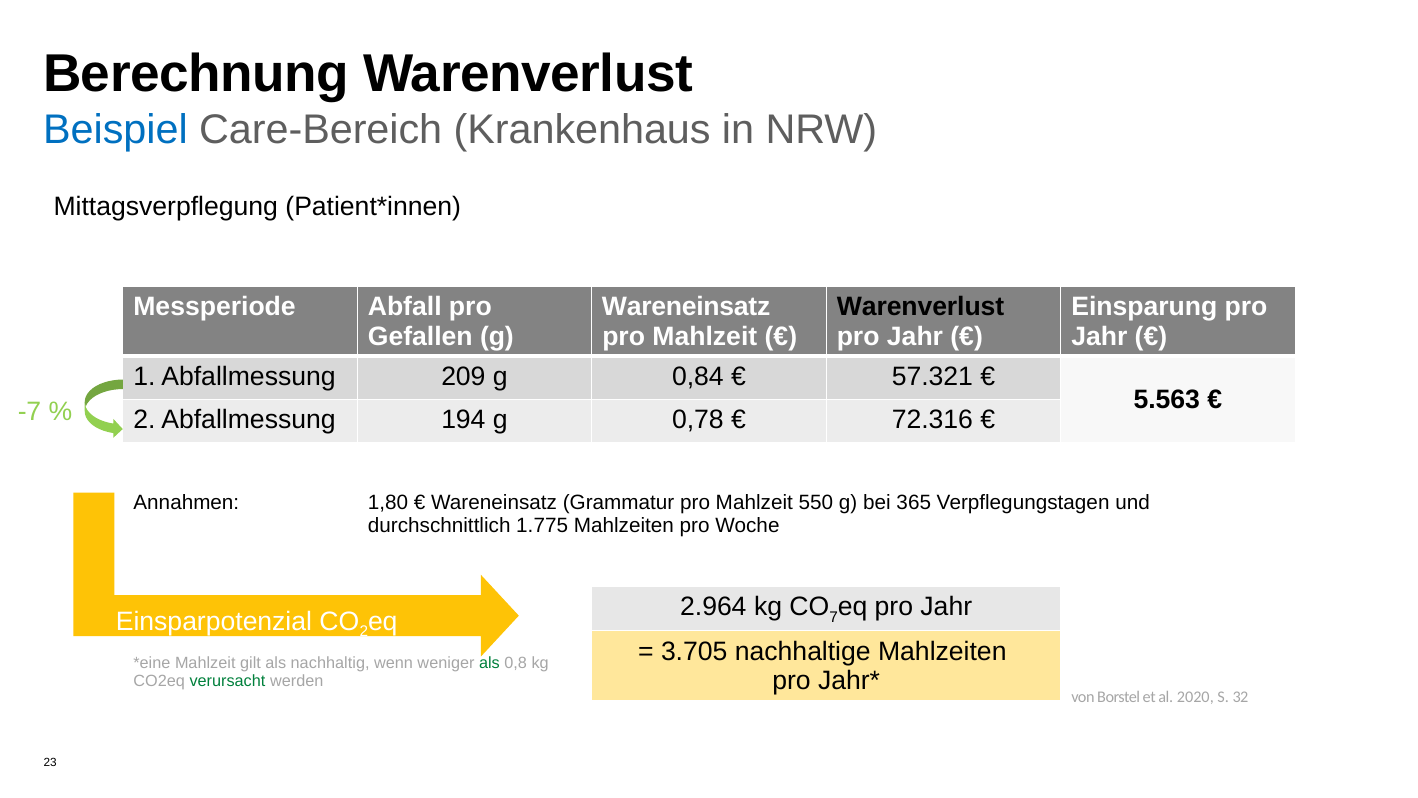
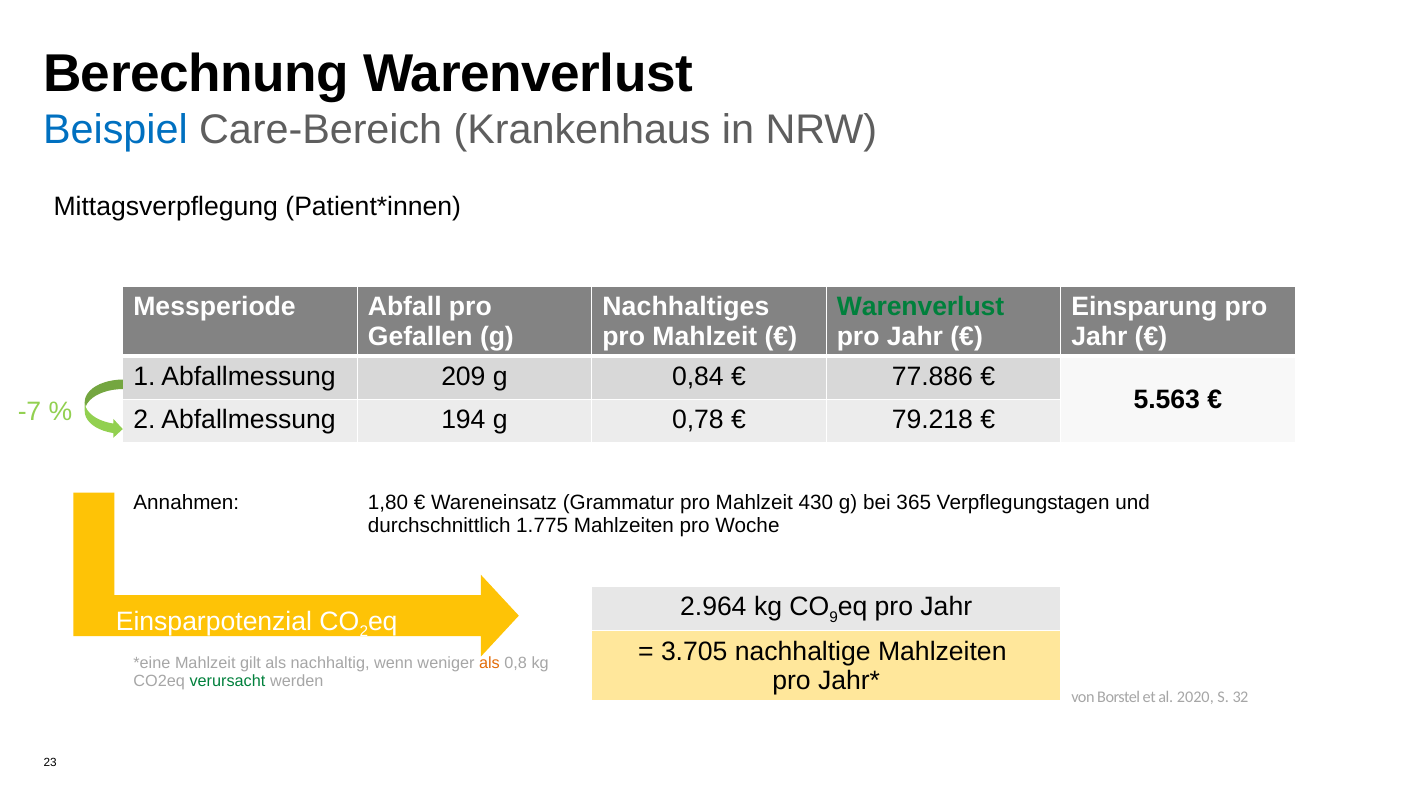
Wareneinsatz: Wareneinsatz -> Nachhaltiges (686, 306)
Warenverlust colour: black -> green (921, 306)
57.321: 57.321 -> 77.886 (932, 377)
72.316: 72.316 -> 79.218 (932, 420)
550: 550 -> 430 (816, 503)
7: 7 -> 9 (834, 617)
als colour: green -> orange (489, 663)
